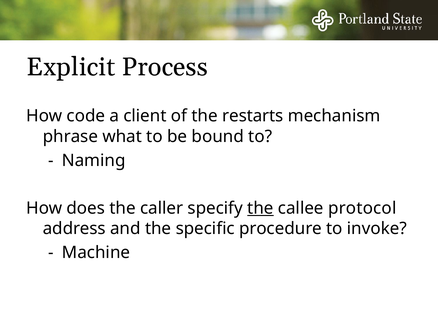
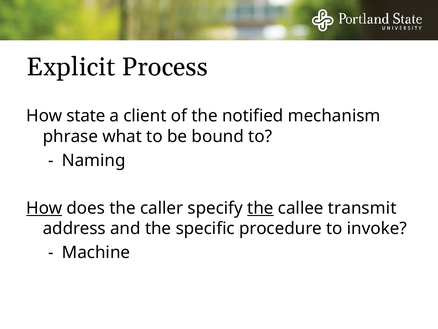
code: code -> state (86, 116)
restarts: restarts -> notified (253, 116)
How underline: none -> present (44, 208)
protocol: protocol -> transmit (362, 208)
